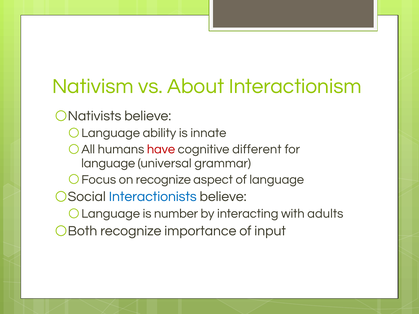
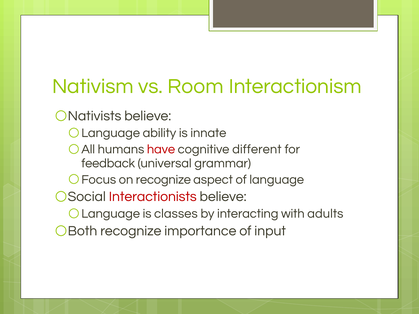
About: About -> Room (196, 86)
language: language -> feedback (108, 163)
Interactionists colour: blue -> red (153, 197)
number: number -> classes (176, 214)
